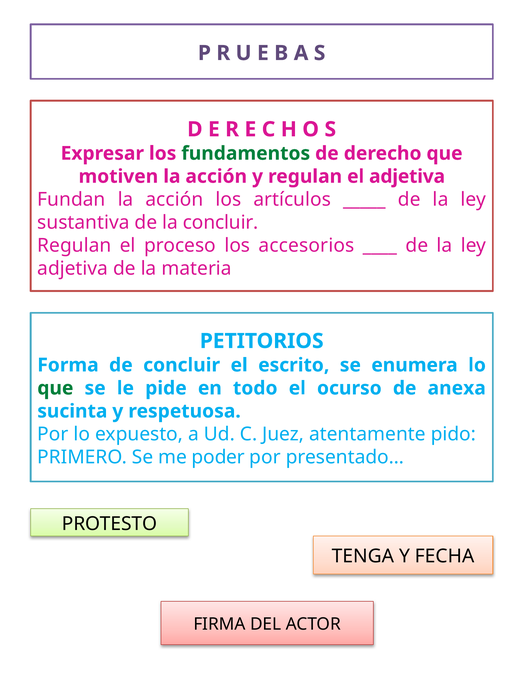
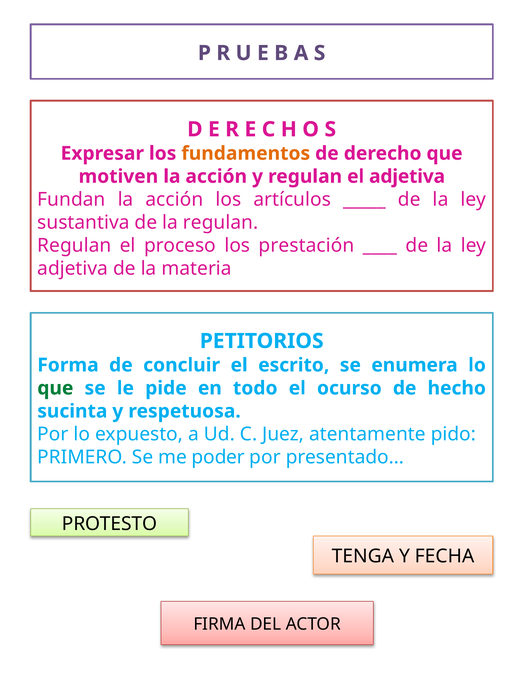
fundamentos colour: green -> orange (246, 153)
la concluir: concluir -> regulan (221, 222)
accesorios: accesorios -> prestación (307, 245)
anexa: anexa -> hecho (457, 388)
